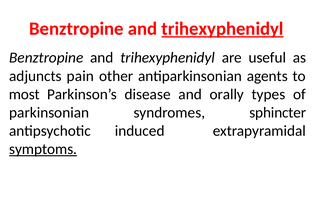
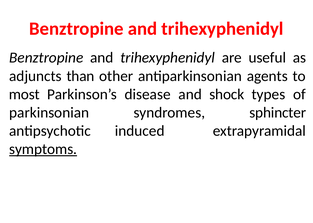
trihexyphenidyl underline: present -> none (222, 29)
pain: pain -> than (81, 76)
orally: orally -> shock (227, 94)
